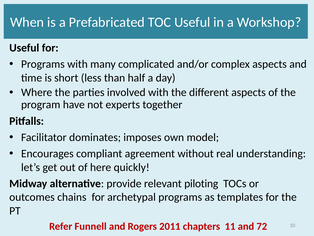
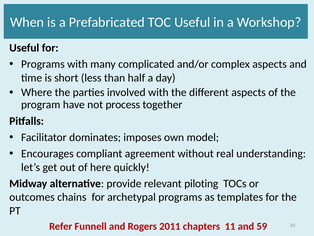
experts: experts -> process (123, 105)
72: 72 -> 59 (262, 226)
